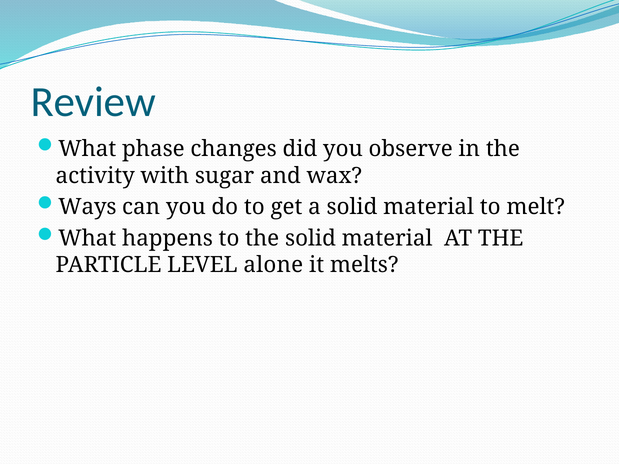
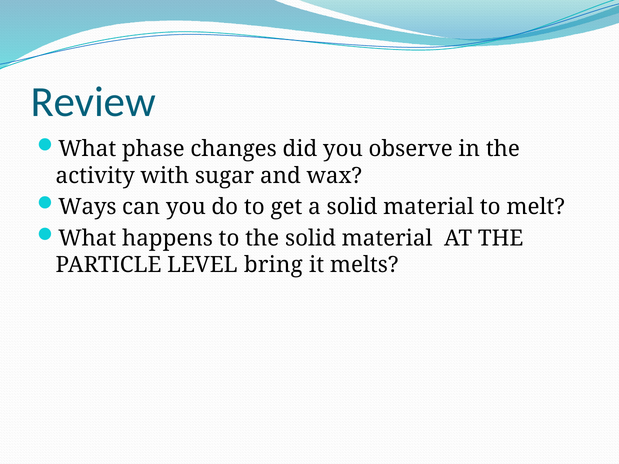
alone: alone -> bring (273, 265)
